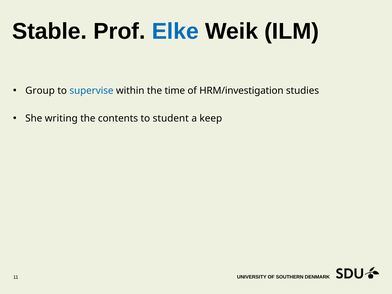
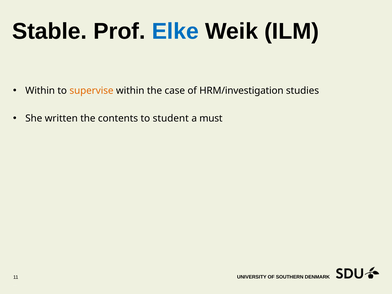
Group: Group -> Within (40, 91)
supervise colour: blue -> orange (91, 91)
time: time -> case (175, 91)
writing: writing -> written (61, 118)
keep: keep -> must (211, 118)
